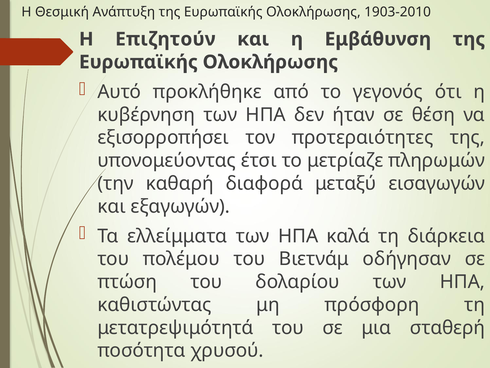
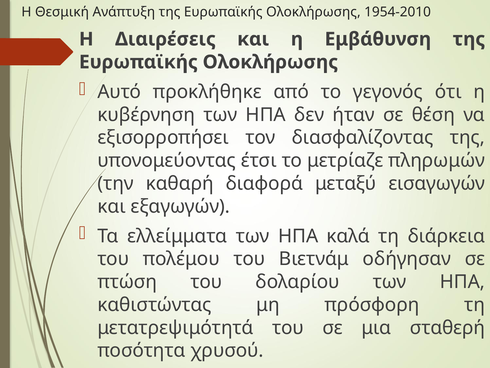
1903-2010: 1903-2010 -> 1954-2010 (398, 12)
Επιζητούν: Επιζητούν -> Διαιρέσεις (165, 39)
προτεραιότητες: προτεραιότητες -> διασφαλίζοντας (363, 137)
